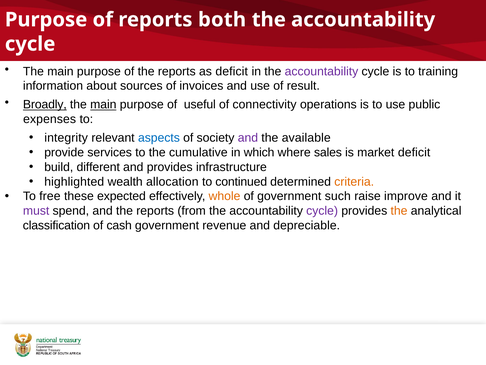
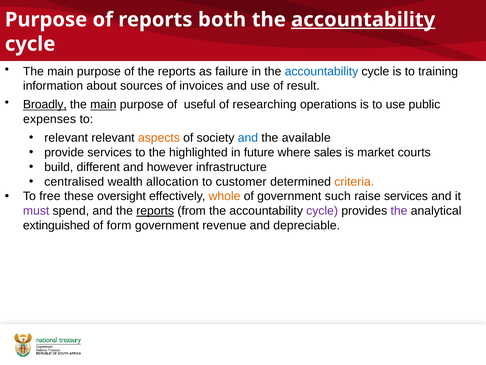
accountability underline: none -> present (363, 20)
as deficit: deficit -> failure (232, 71)
accountability colour: purple -> blue (321, 71)
connectivity: connectivity -> researching (265, 104)
integrity: integrity -> relevant (66, 138)
aspects colour: blue -> orange (159, 138)
and colour: purple -> blue (248, 138)
cumulative: cumulative -> highlighted (198, 152)
which: which -> future (259, 152)
market deficit: deficit -> courts (414, 152)
and provides: provides -> however (170, 167)
highlighted: highlighted -> centralised (74, 181)
continued: continued -> customer (241, 181)
expected: expected -> oversight (121, 196)
raise improve: improve -> services (406, 196)
reports underline: none -> present (155, 211)
the colour: orange -> purple (399, 211)
classification: classification -> extinguished (56, 225)
cash: cash -> form (119, 225)
